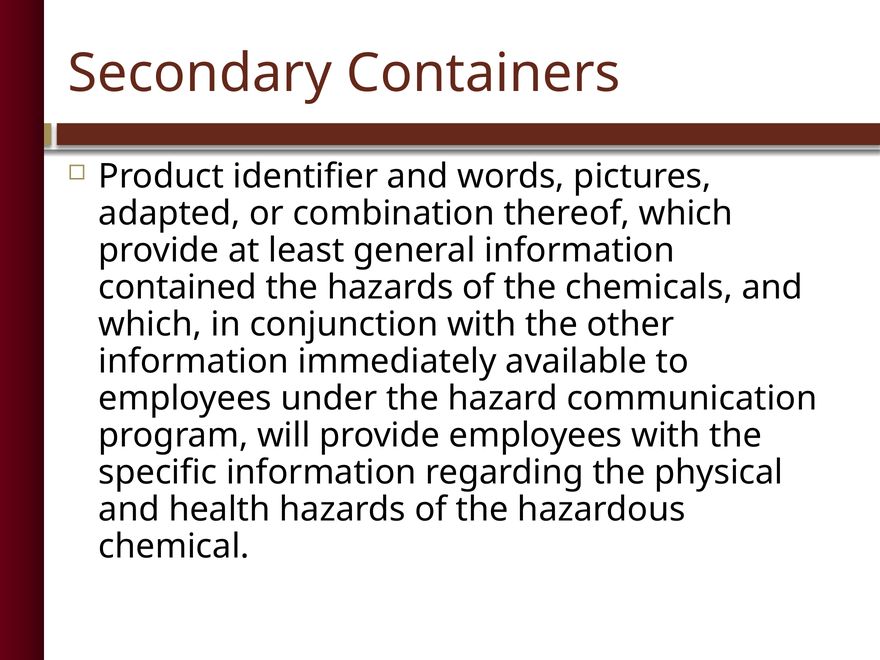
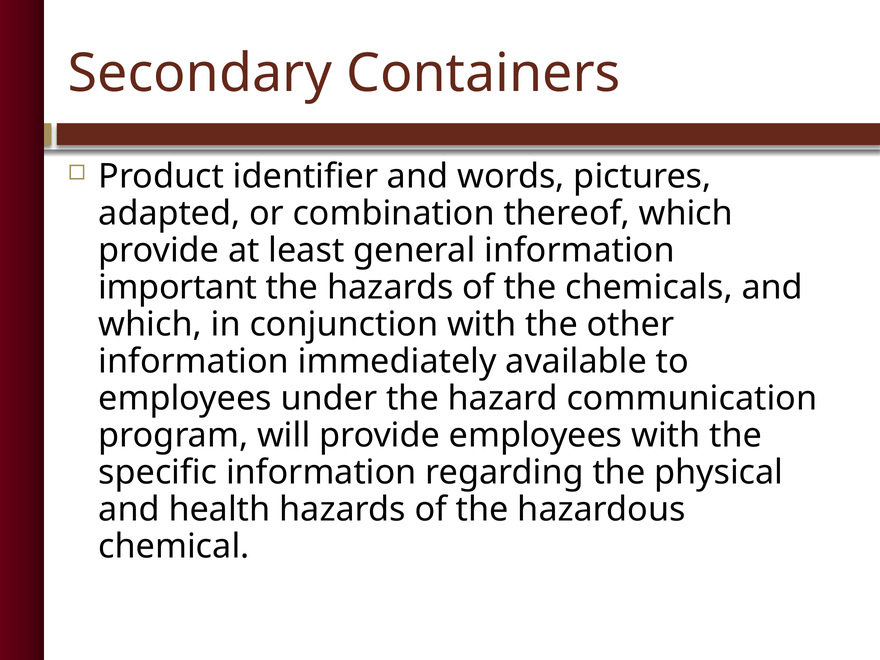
contained: contained -> important (178, 288)
